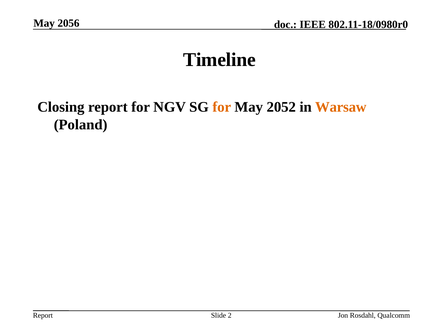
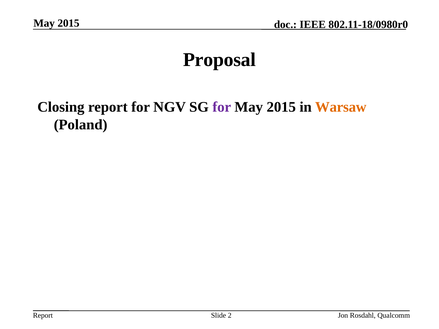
2056: 2056 -> 2015 (68, 23)
Timeline: Timeline -> Proposal (220, 60)
for colour: orange -> purple (222, 107)
2052: 2052 -> 2015 (281, 107)
